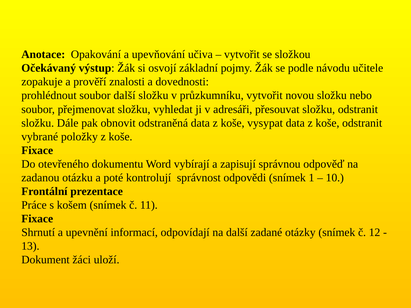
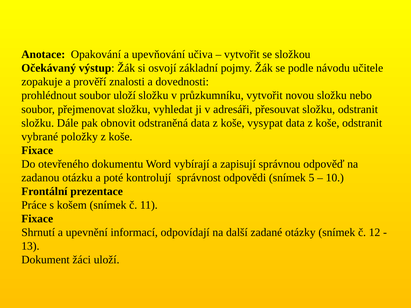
soubor další: další -> uloží (125, 96)
1: 1 -> 5 (311, 178)
